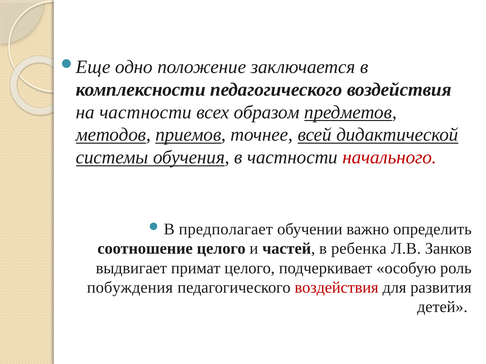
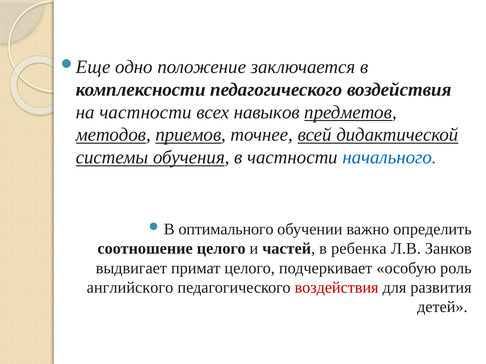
образом: образом -> навыков (267, 112)
начального colour: red -> blue (390, 158)
предполагает: предполагает -> оптимального (226, 230)
побуждения: побуждения -> английского (130, 288)
